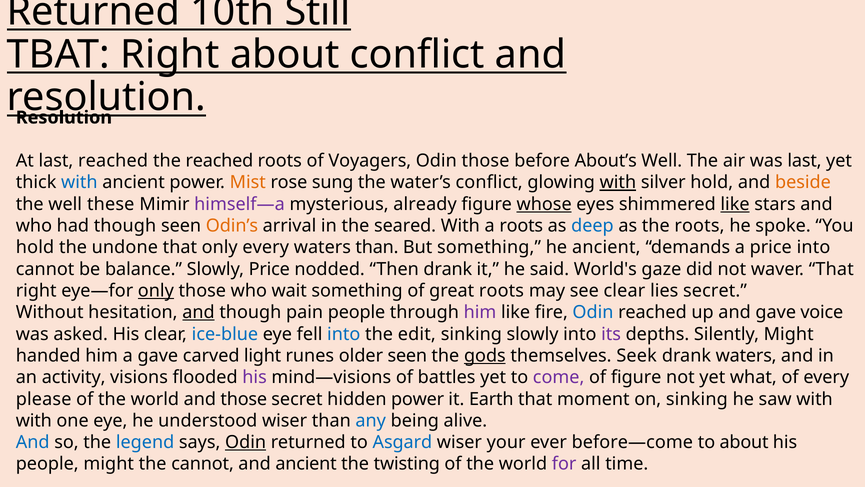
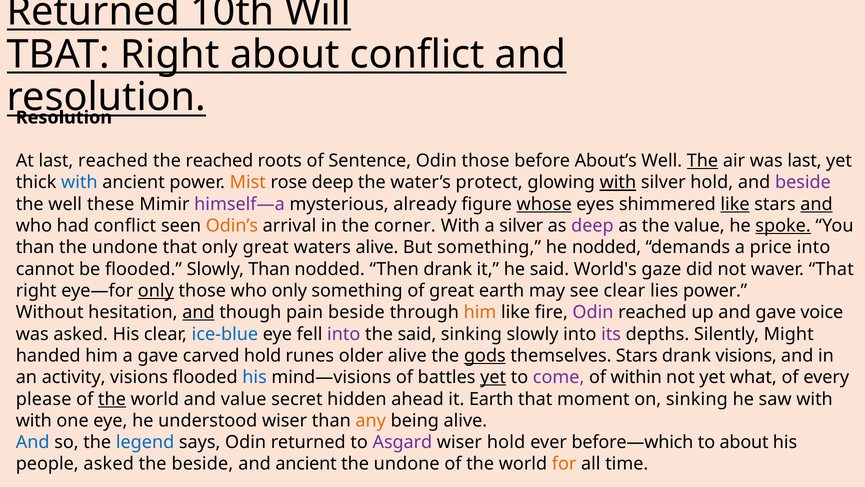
Still: Still -> Will (318, 12)
Voyagers: Voyagers -> Sentence (370, 161)
The underline: none -> present (702, 161)
rose sung: sung -> deep (333, 182)
water’s conflict: conflict -> protect (489, 182)
beside colour: orange -> purple (803, 182)
and underline: none -> present (817, 204)
had though: though -> conflict (125, 226)
seared: seared -> corner (405, 226)
a roots: roots -> silver (521, 226)
deep colour: blue -> purple (592, 226)
the roots: roots -> value (700, 226)
spoke underline: none -> present (783, 226)
hold: hold -> than (35, 247)
only every: every -> great (266, 247)
waters than: than -> alive (377, 247)
he ancient: ancient -> nodded (607, 247)
be balance: balance -> flooded (143, 269)
Slowly Price: Price -> Than (269, 269)
who wait: wait -> only (289, 291)
great roots: roots -> earth (502, 291)
lies secret: secret -> power (715, 291)
pain people: people -> beside (356, 312)
him colour: purple -> orange (480, 312)
Odin colour: blue -> purple (593, 312)
into colour: blue -> purple (344, 334)
the edit: edit -> said (417, 334)
carved light: light -> hold (263, 355)
older seen: seen -> alive (407, 355)
themselves Seek: Seek -> Stars (637, 355)
drank waters: waters -> visions (746, 355)
his colour: purple -> blue (255, 377)
yet underline: none -> present (493, 377)
of figure: figure -> within (636, 377)
the underline: none -> present (112, 399)
and those: those -> value (244, 399)
hidden power: power -> ahead (418, 399)
any colour: blue -> orange (371, 420)
Odin underline: present -> none (246, 442)
Asgard colour: blue -> purple (402, 442)
wiser your: your -> hold (506, 442)
before—come: before—come -> before—which (632, 442)
people might: might -> asked (109, 464)
the cannot: cannot -> beside (202, 464)
twisting: twisting -> undone (407, 464)
for colour: purple -> orange (564, 464)
